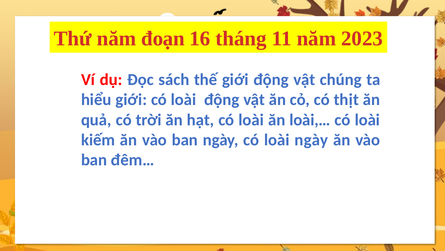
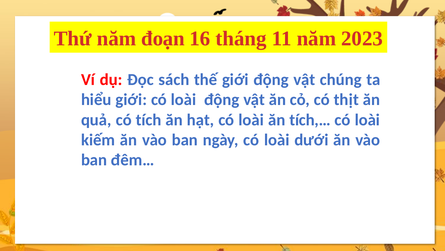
trời: trời -> tích (149, 120)
loài,…: loài,… -> tích,… (310, 120)
loài ngày: ngày -> dưới (311, 140)
